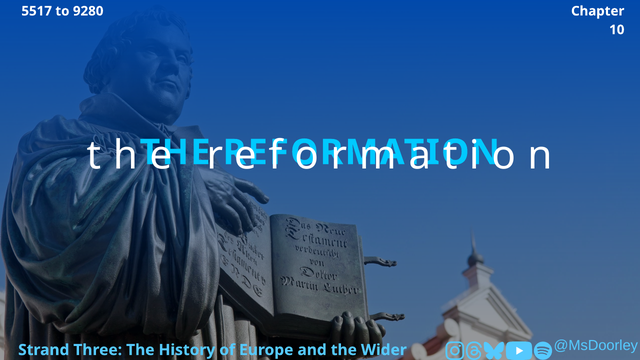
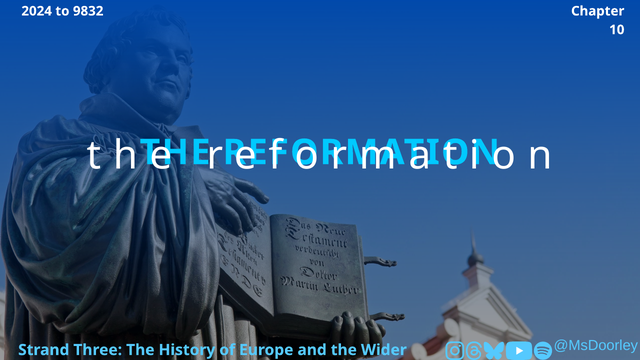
5517: 5517 -> 2024 (37, 11)
9280: 9280 -> 9832 (88, 11)
